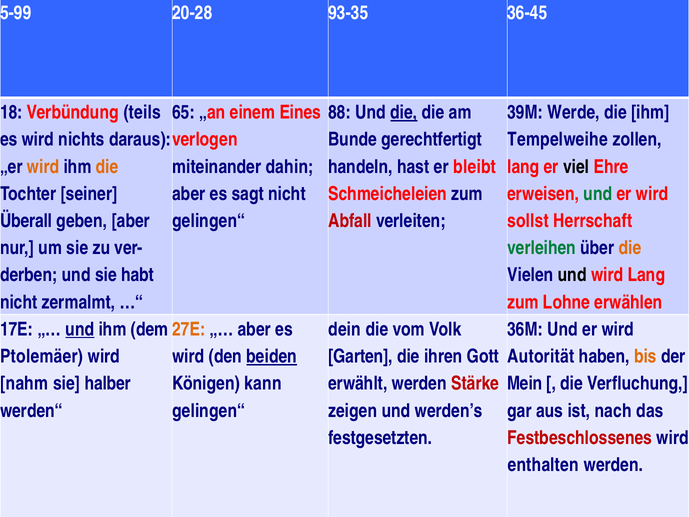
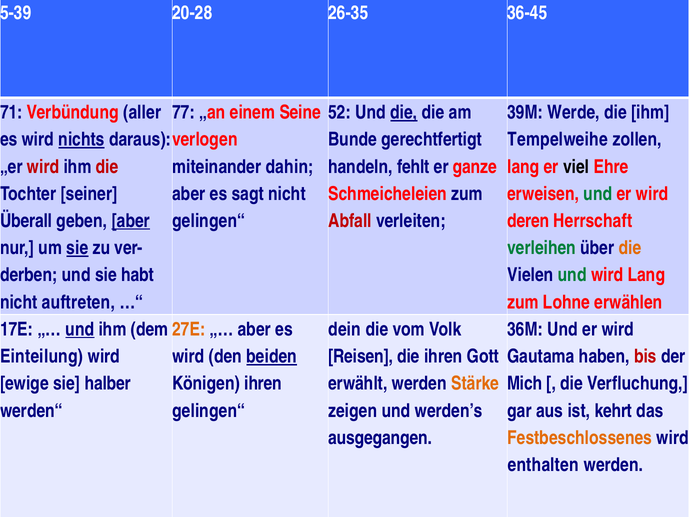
5-99: 5-99 -> 5-39 (16, 13)
93-35: 93-35 -> 26-35 (348, 13)
18: 18 -> 71 (11, 112)
teils: teils -> aller (142, 112)
65: 65 -> 77 (184, 112)
Eines: Eines -> Seine (300, 112)
88: 88 -> 52 (340, 112)
nichts underline: none -> present (82, 140)
wird colour: orange -> red (43, 167)
die colour: orange -> red (107, 167)
hast: hast -> fehlt (413, 167)
bleibt: bleibt -> ganze (475, 167)
aber underline: none -> present (131, 221)
sollst: sollst -> deren (528, 221)
sie underline: none -> present (77, 248)
und colour: black -> green (572, 275)
zermalmt: zermalmt -> auftreten (78, 302)
Ptolemäer: Ptolemäer -> Einteilung (42, 356)
Garten: Garten -> Reisen (361, 356)
Autorität: Autorität -> Gautama (541, 356)
bis colour: orange -> red (645, 356)
nahm: nahm -> ewige (24, 383)
Königen kann: kann -> ihren (263, 383)
Stärke colour: red -> orange (475, 383)
Mein: Mein -> Mich (525, 383)
nach: nach -> kehrt (613, 411)
festgesetzten: festgesetzten -> ausgegangen (380, 438)
Festbeschlossenes colour: red -> orange (580, 438)
